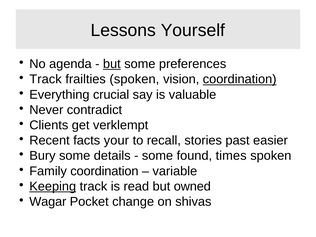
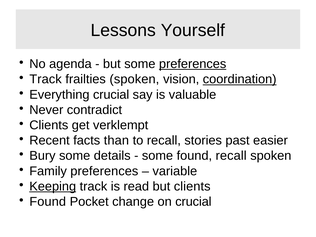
but underline: present -> none (112, 64)
preferences underline: none -> present (193, 64)
your: your -> than (116, 140)
found times: times -> recall (231, 156)
Family coordination: coordination -> preferences (104, 171)
but owned: owned -> clients (192, 186)
Wagar: Wagar -> Found (48, 202)
on shivas: shivas -> crucial (193, 202)
